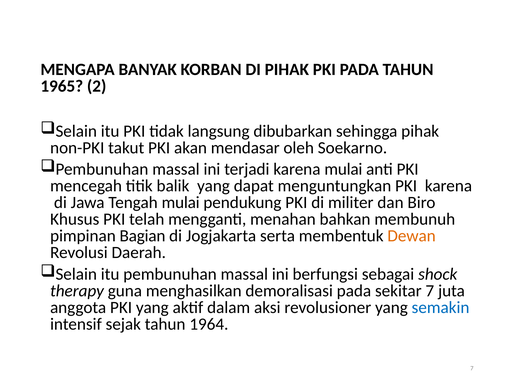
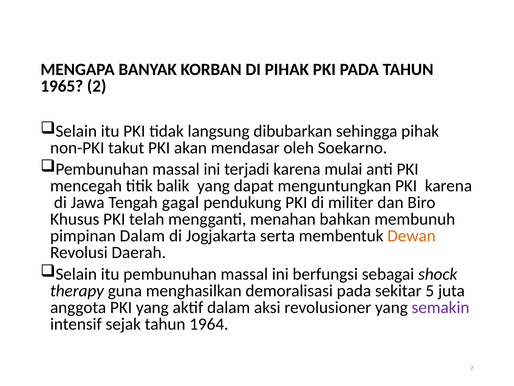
Tengah mulai: mulai -> gagal (180, 202)
pimpinan Bagian: Bagian -> Dalam (142, 236)
sekitar 7: 7 -> 5 (430, 290)
semakin colour: blue -> purple (441, 307)
